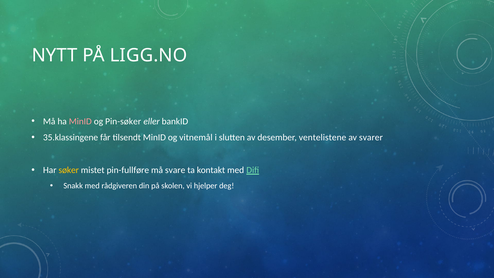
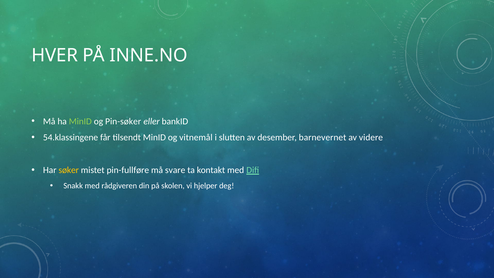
NYTT: NYTT -> HVER (55, 55)
LIGG.NO: LIGG.NO -> INNE.NO (149, 55)
MinID colour: pink -> light green (80, 121)
35.klassingene: 35.klassingene -> 54.klassingene (71, 137)
ventelistene: ventelistene -> barnevernet (323, 137)
svarer: svarer -> videre (371, 137)
